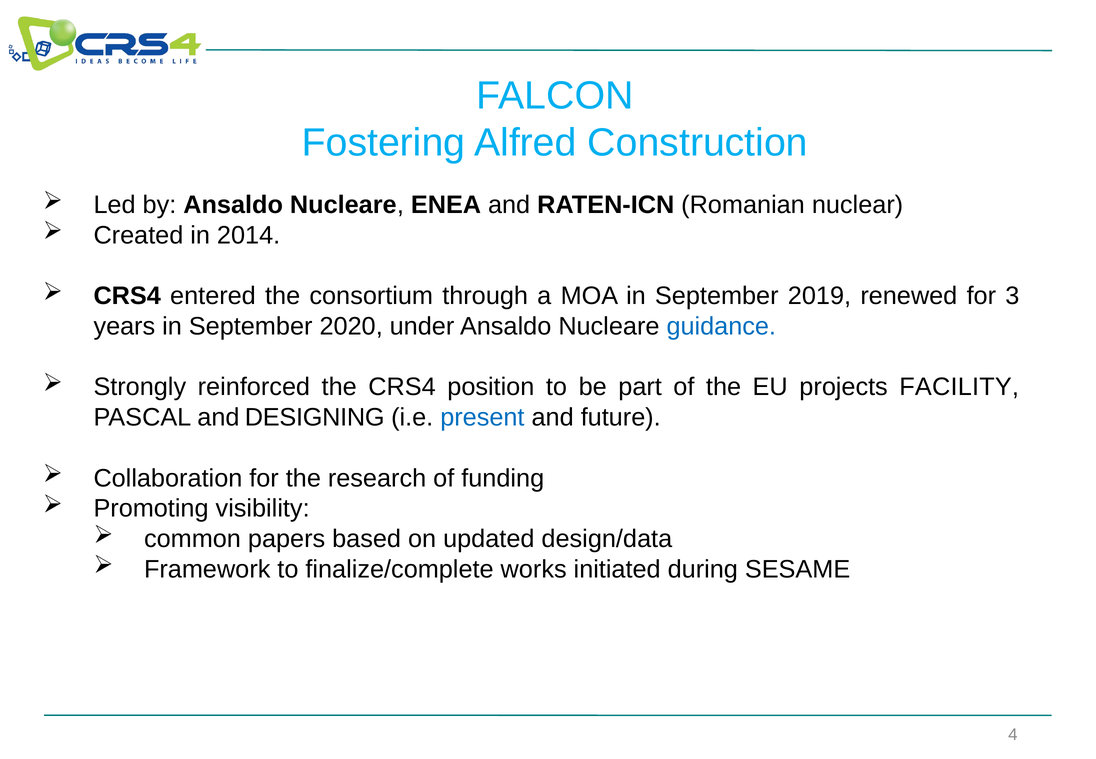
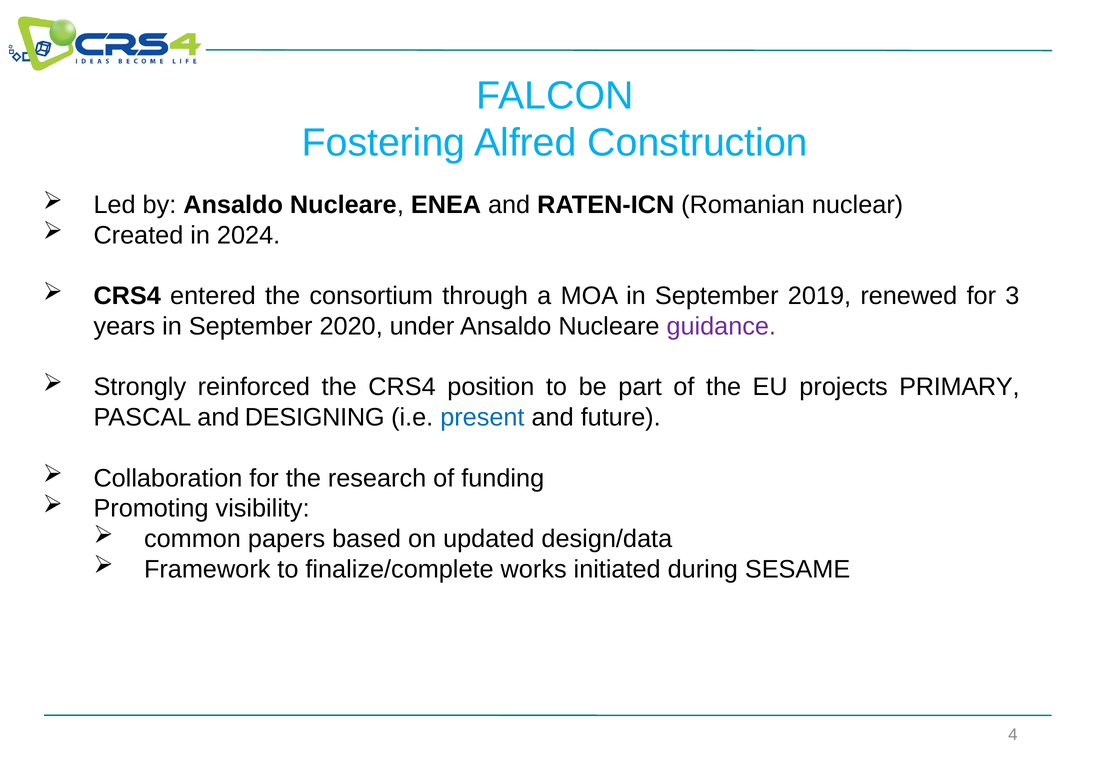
2014: 2014 -> 2024 (249, 235)
guidance colour: blue -> purple (721, 326)
FACILITY: FACILITY -> PRIMARY (959, 387)
